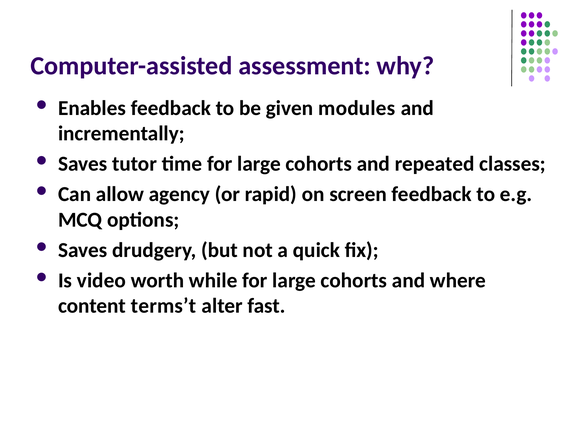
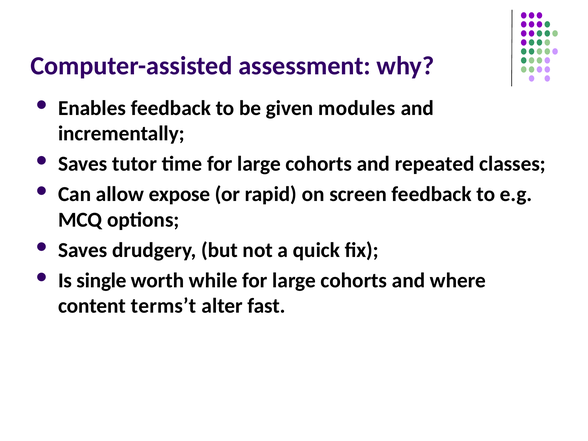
agency: agency -> expose (179, 194)
video: video -> single (102, 280)
